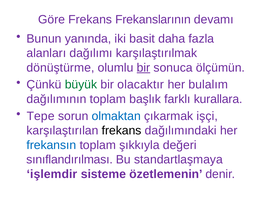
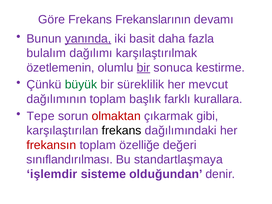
yanında underline: none -> present (88, 39)
alanları: alanları -> bulalım (46, 53)
dönüştürme: dönüştürme -> özetlemenin (60, 68)
ölçümün: ölçümün -> kestirme (220, 68)
olacaktır: olacaktır -> süreklilik (141, 85)
bulalım: bulalım -> mevcut (208, 85)
olmaktan colour: blue -> red (116, 116)
işçi: işçi -> gibi (207, 116)
frekansın colour: blue -> red (51, 145)
şıkkıyla: şıkkıyla -> özelliğe (139, 145)
özetlemenin: özetlemenin -> olduğundan (166, 174)
